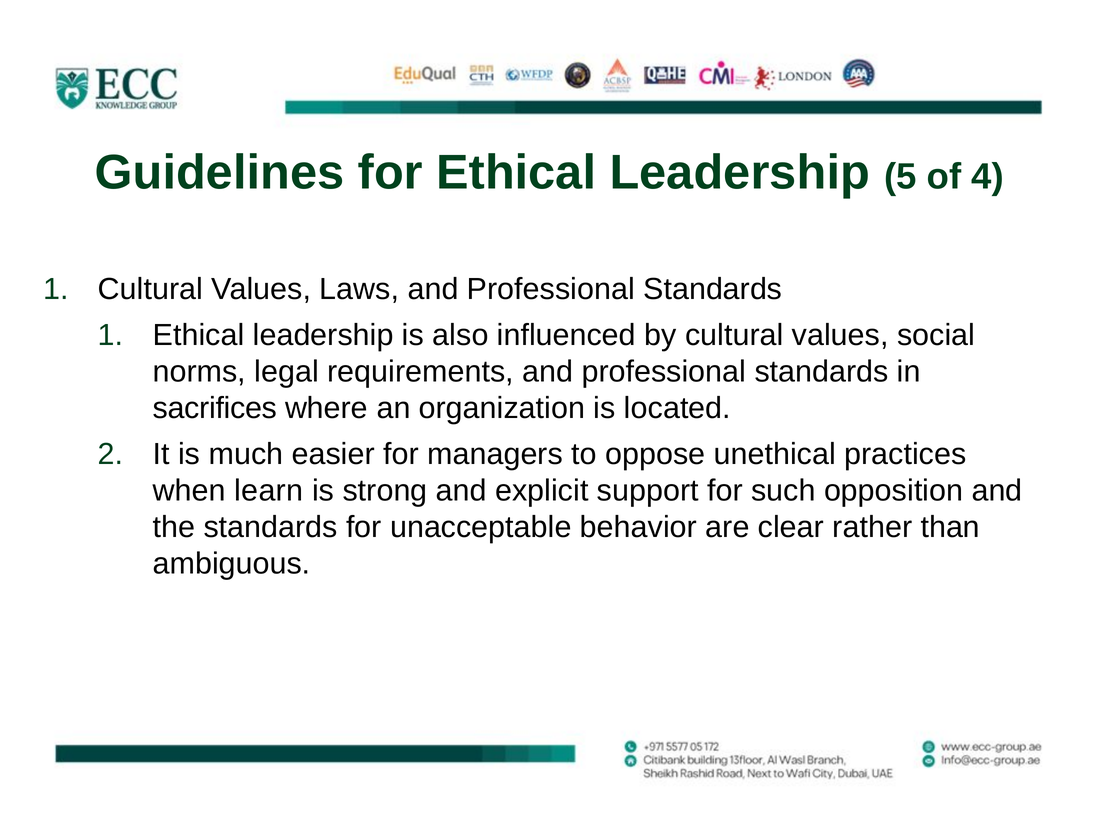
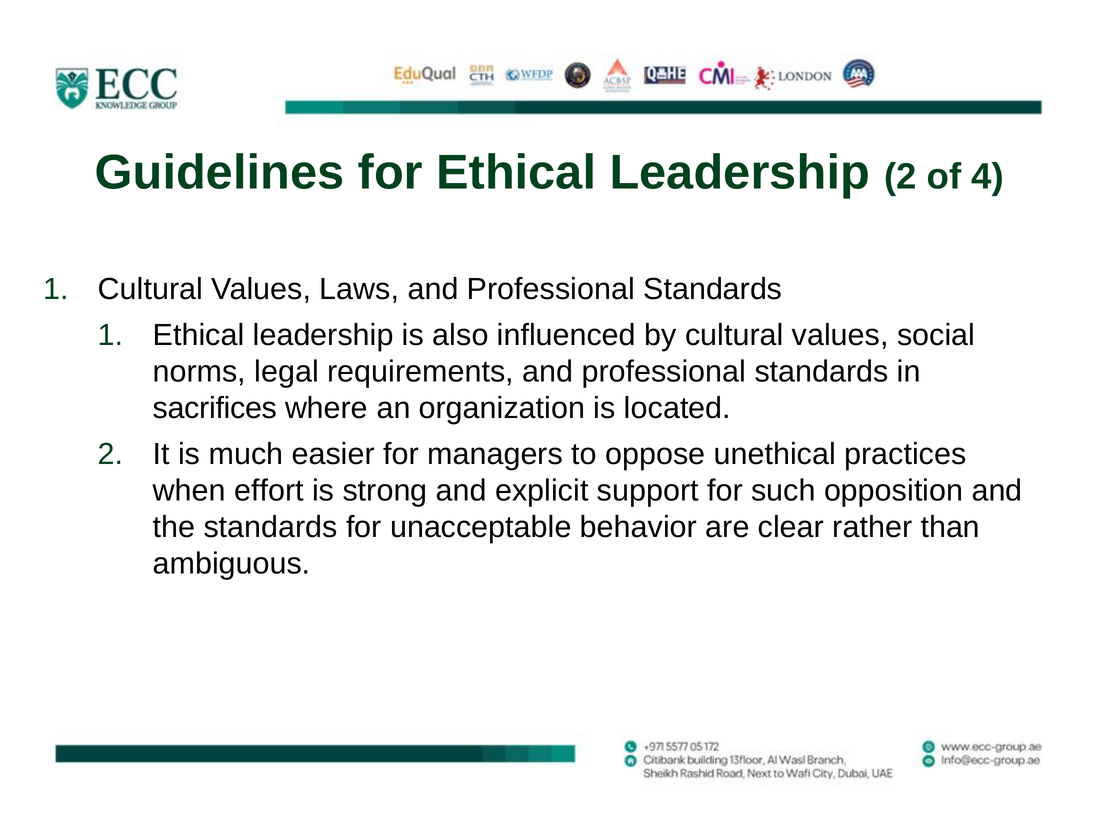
Leadership 5: 5 -> 2 (900, 176)
learn: learn -> effort (269, 490)
